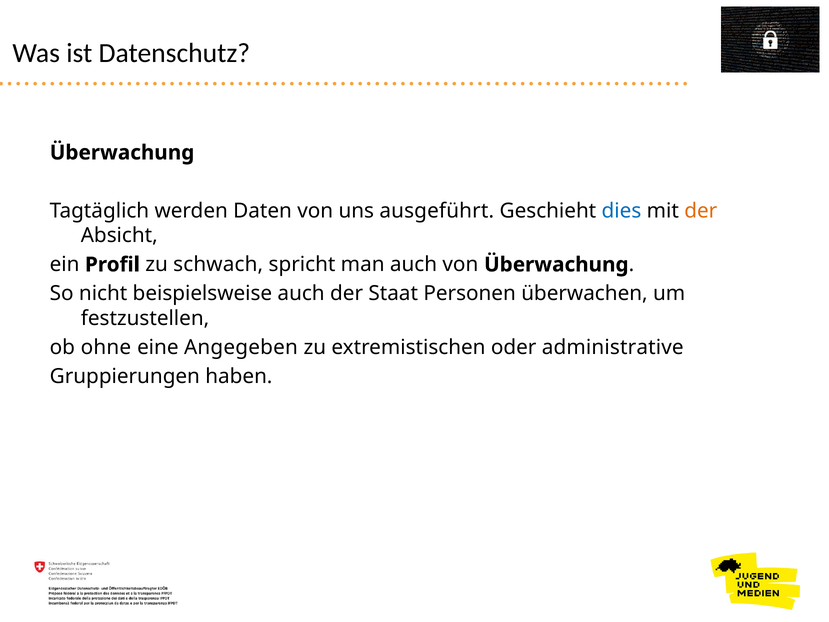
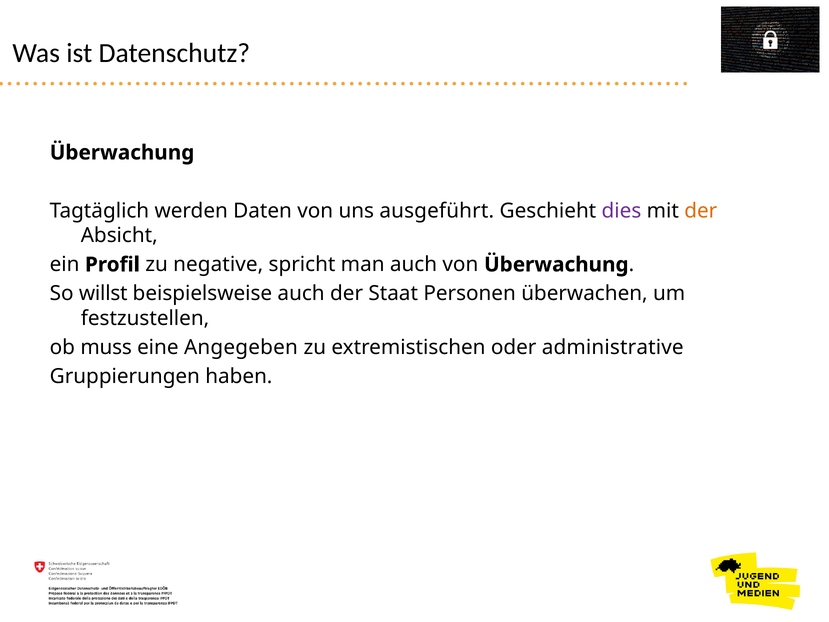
dies colour: blue -> purple (621, 211)
schwach: schwach -> negative (218, 265)
nicht: nicht -> willst (103, 294)
ohne: ohne -> muss (106, 347)
